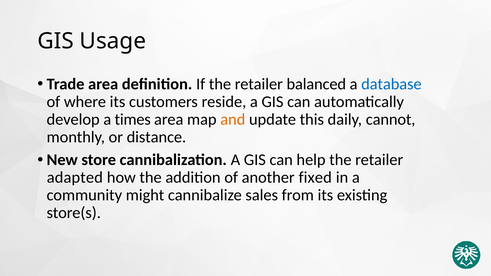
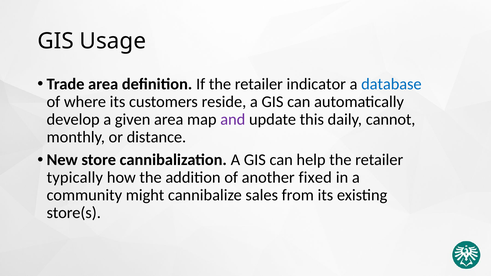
balanced: balanced -> indicator (316, 84)
times: times -> given (133, 119)
and colour: orange -> purple (233, 119)
adapted: adapted -> typically (75, 178)
